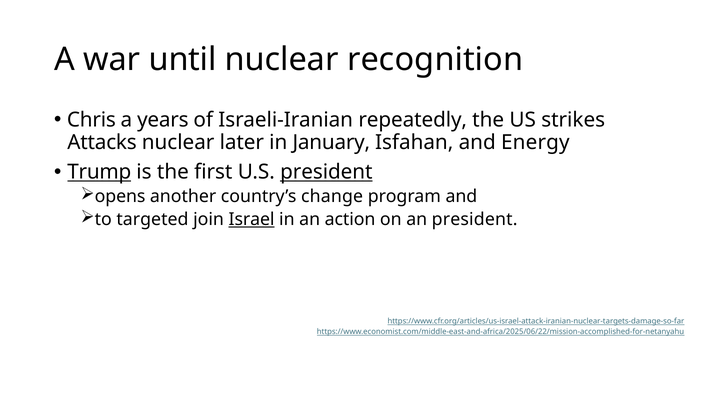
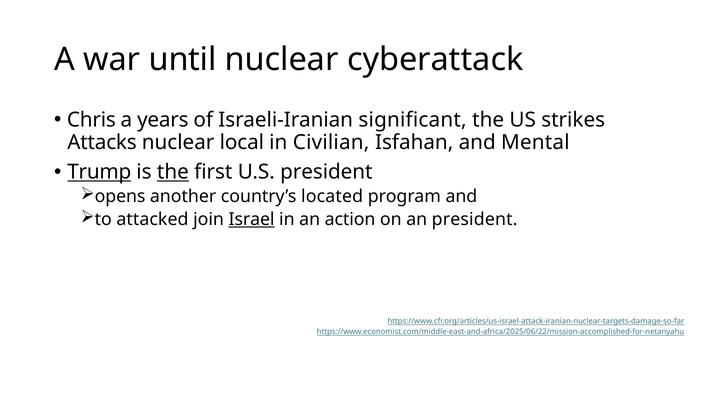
recognition: recognition -> cyberattack (435, 60)
repeatedly: repeatedly -> significant (413, 120)
later: later -> local (242, 142)
January: January -> Civilian (331, 142)
Energy: Energy -> Mental (535, 142)
the underline: none -> present (173, 172)
president underline: present -> none (326, 172)
change: change -> located (332, 196)
targeted: targeted -> attacked (152, 219)
